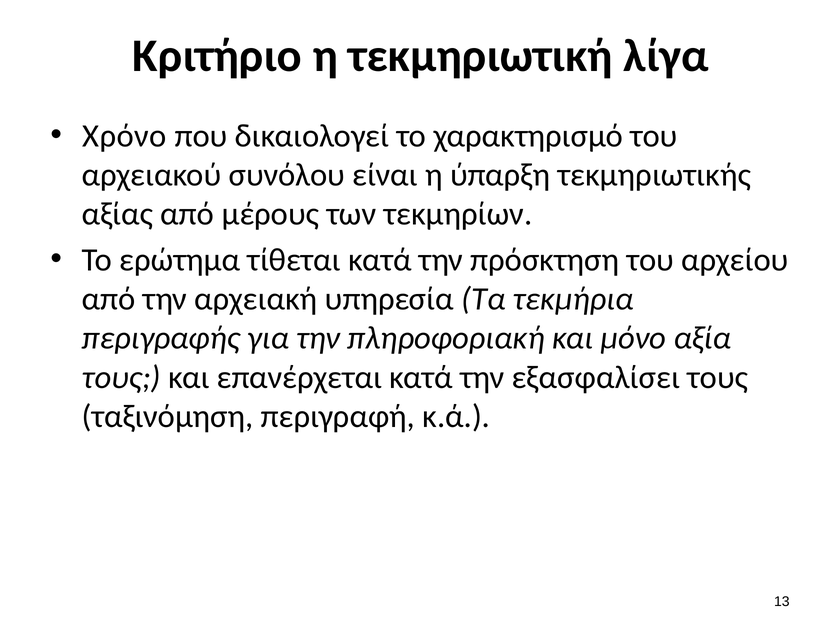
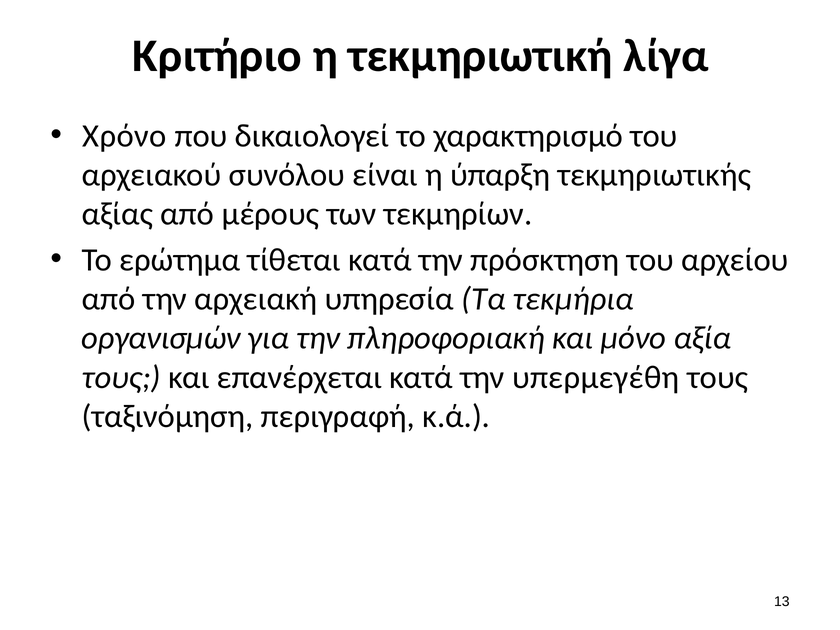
περιγραφής: περιγραφής -> οργανισμών (161, 338)
εξασφαλίσει: εξασφαλίσει -> υπερμεγέθη (596, 377)
